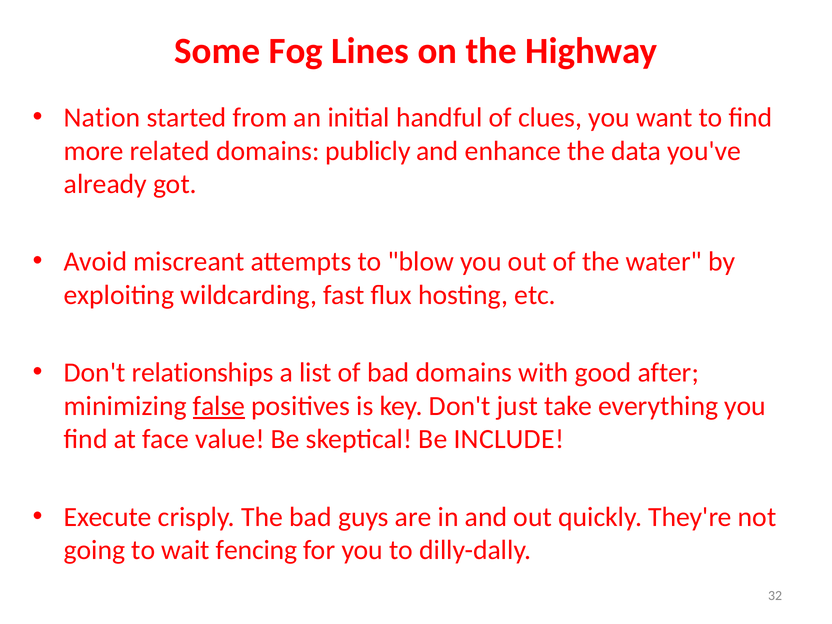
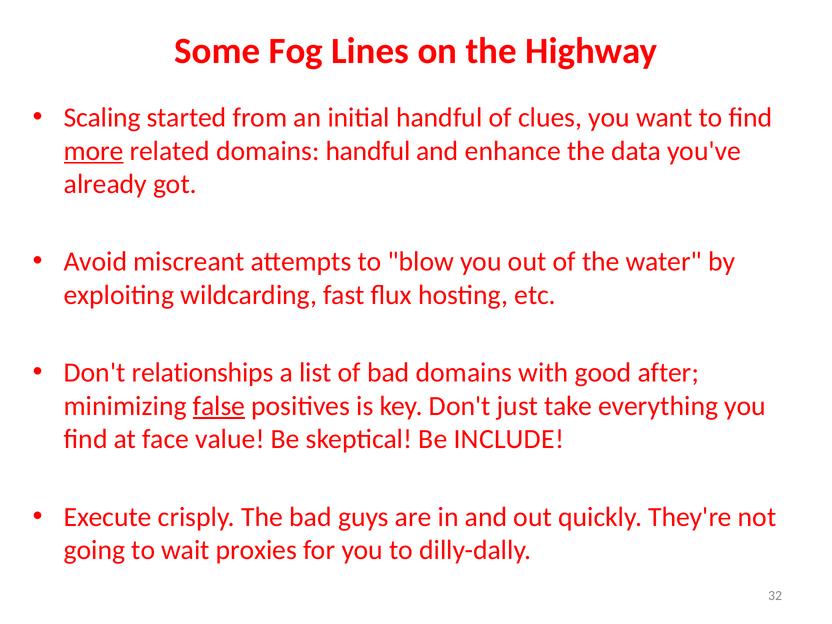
Nation: Nation -> Scaling (102, 118)
more underline: none -> present (94, 151)
domains publicly: publicly -> handful (368, 151)
fencing: fencing -> proxies (256, 550)
